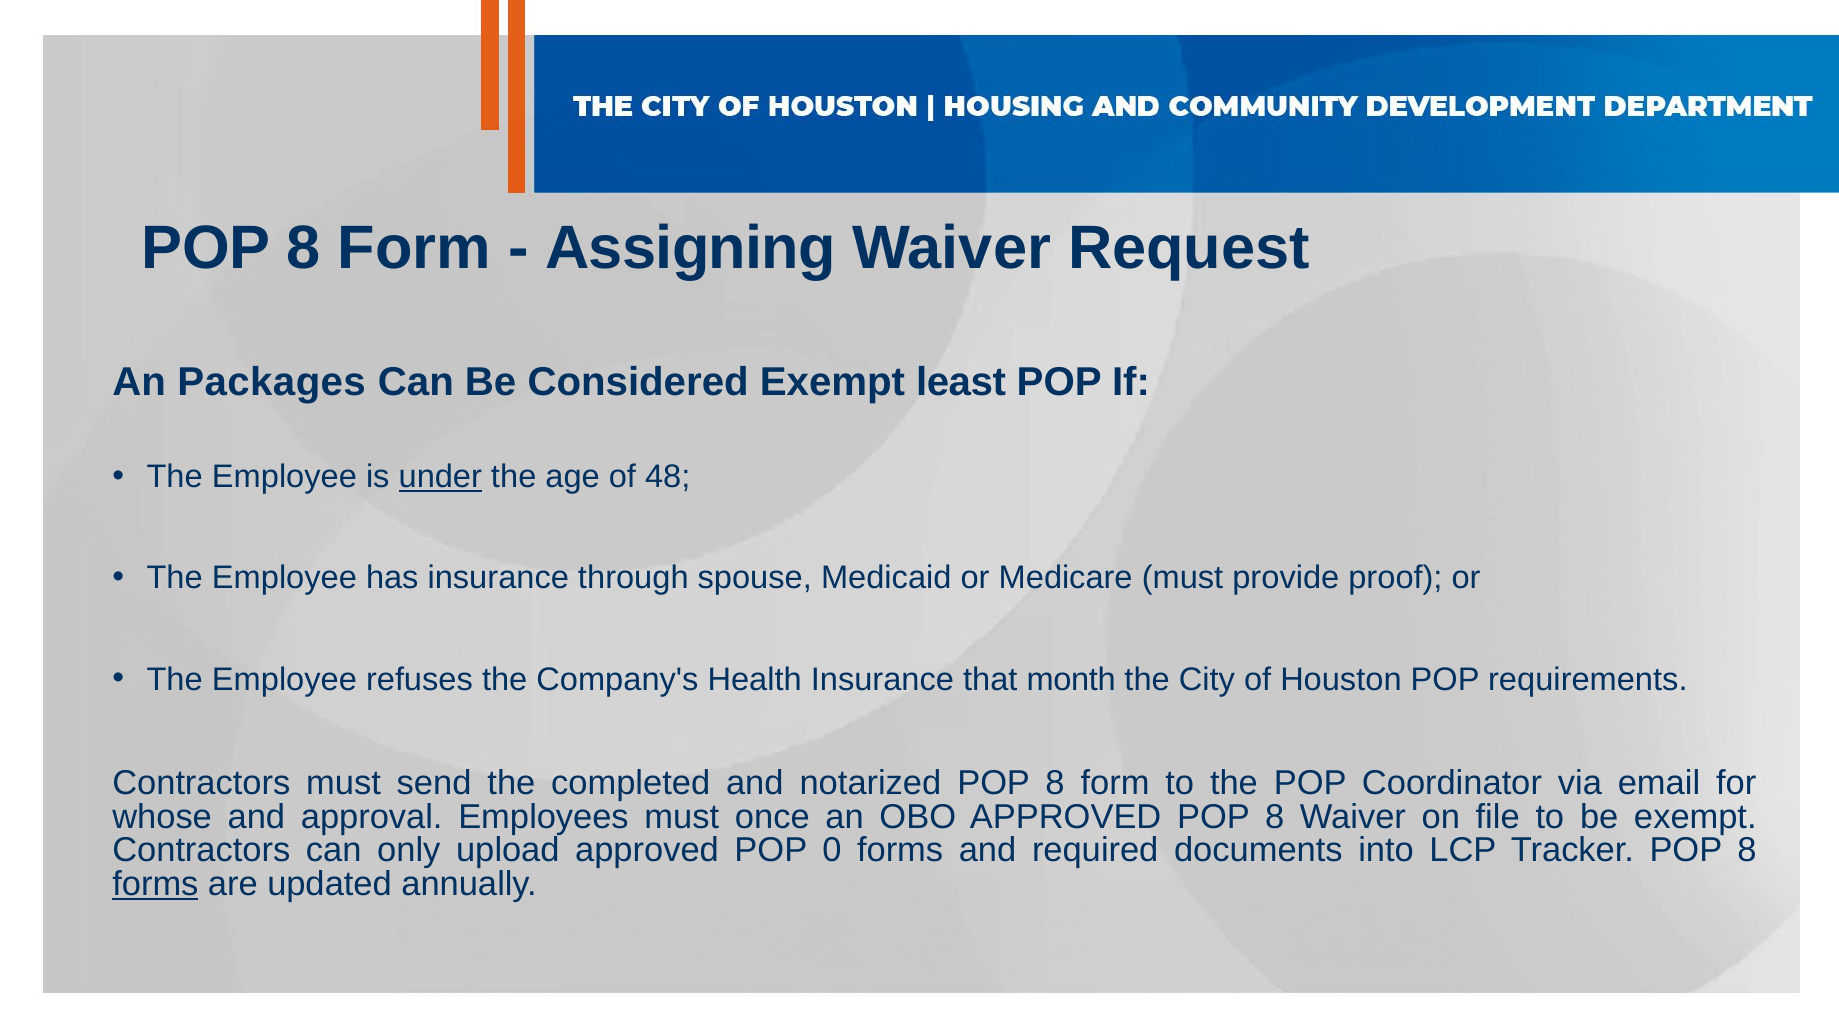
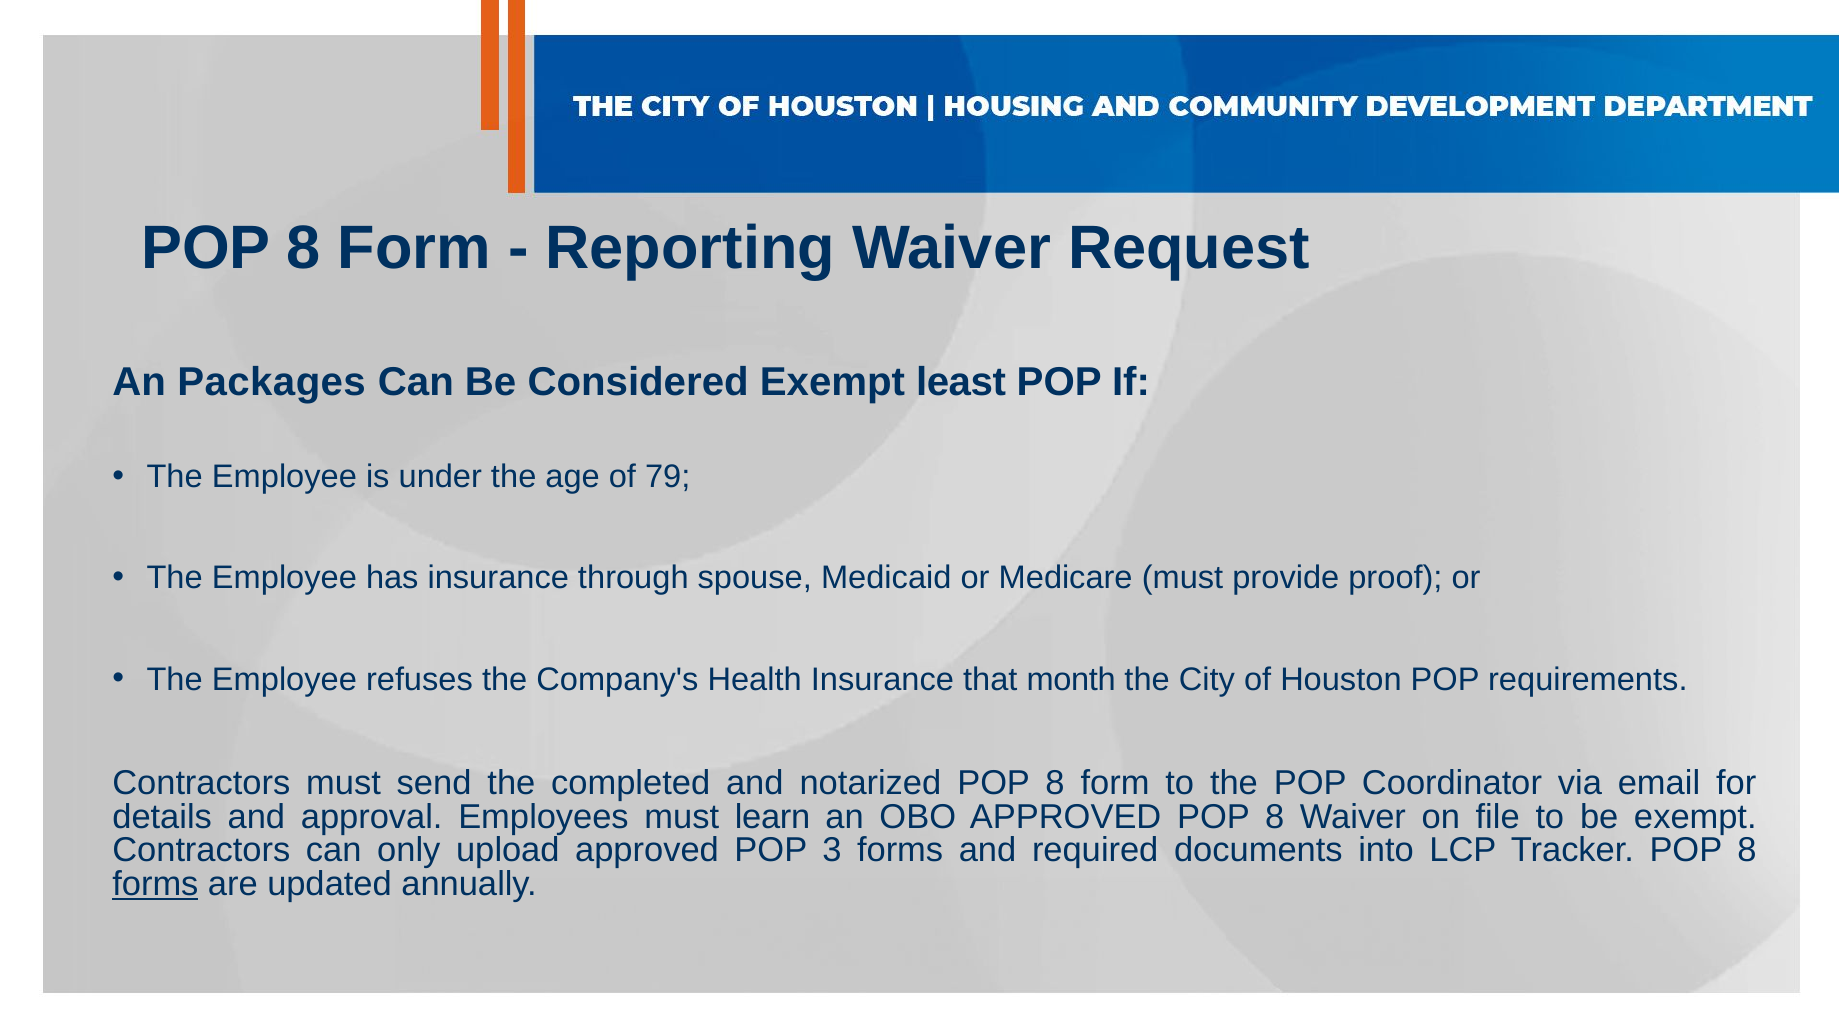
Assigning: Assigning -> Reporting (690, 248)
under underline: present -> none (440, 477)
48: 48 -> 79 (668, 477)
whose: whose -> details (162, 817)
once: once -> learn (773, 817)
0: 0 -> 3 (832, 851)
